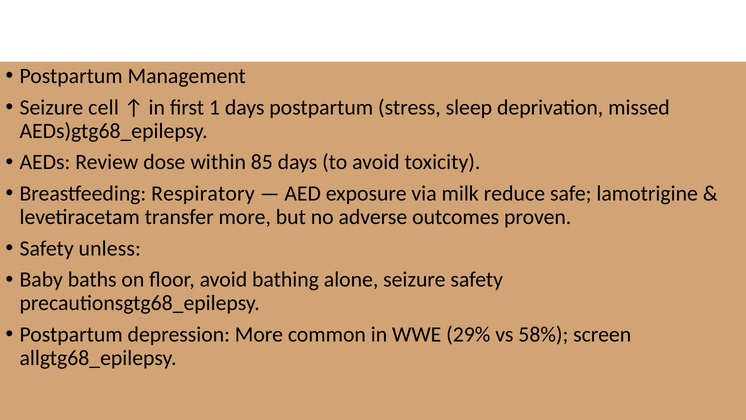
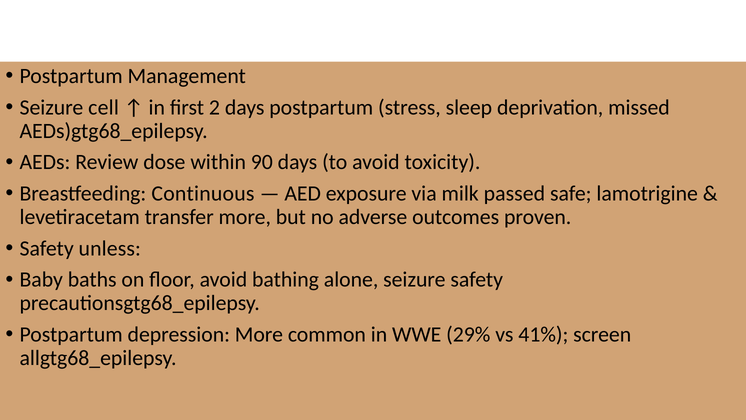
1: 1 -> 2 (214, 107)
85: 85 -> 90 (262, 162)
Respiratory: Respiratory -> Continuous (203, 193)
reduce: reduce -> passed (514, 193)
58%: 58% -> 41% (543, 334)
